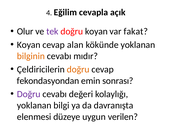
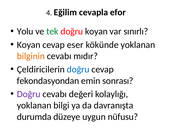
açık: açık -> efor (118, 12)
Olur: Olur -> Yolu (25, 31)
tek colour: purple -> green (52, 31)
fakat: fakat -> sınırlı (136, 31)
alan: alan -> eser (75, 45)
doğru colour: orange -> blue (78, 69)
elenmesi: elenmesi -> durumda (34, 116)
verilen: verilen -> nüfusu (123, 116)
